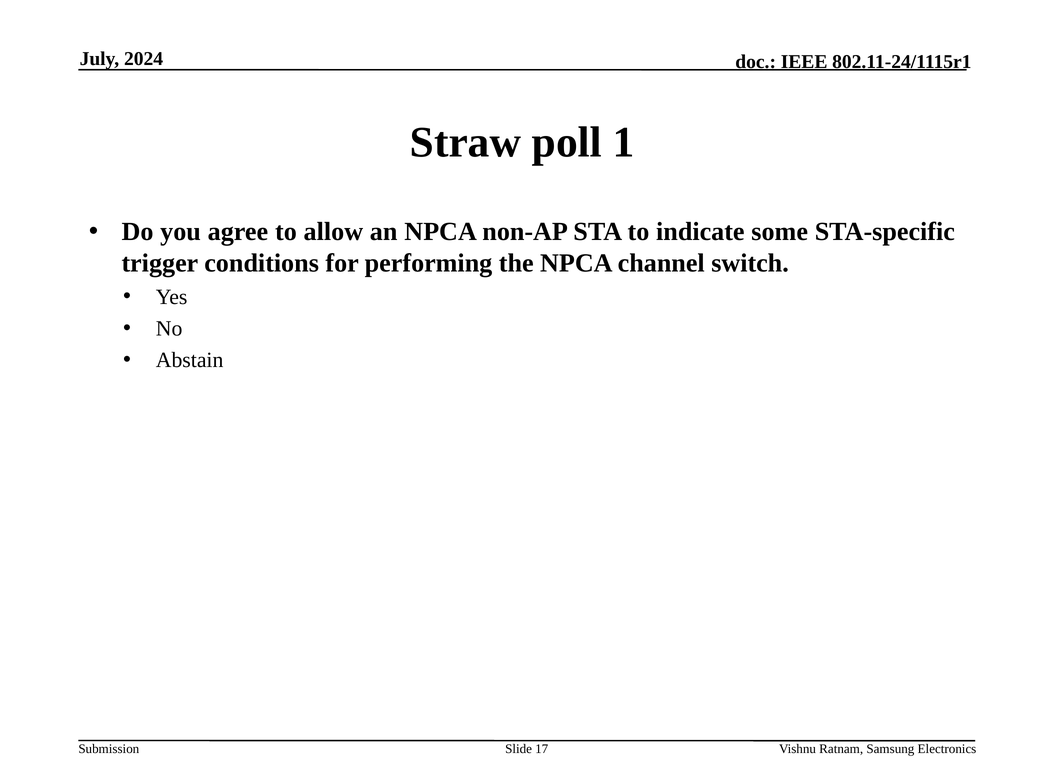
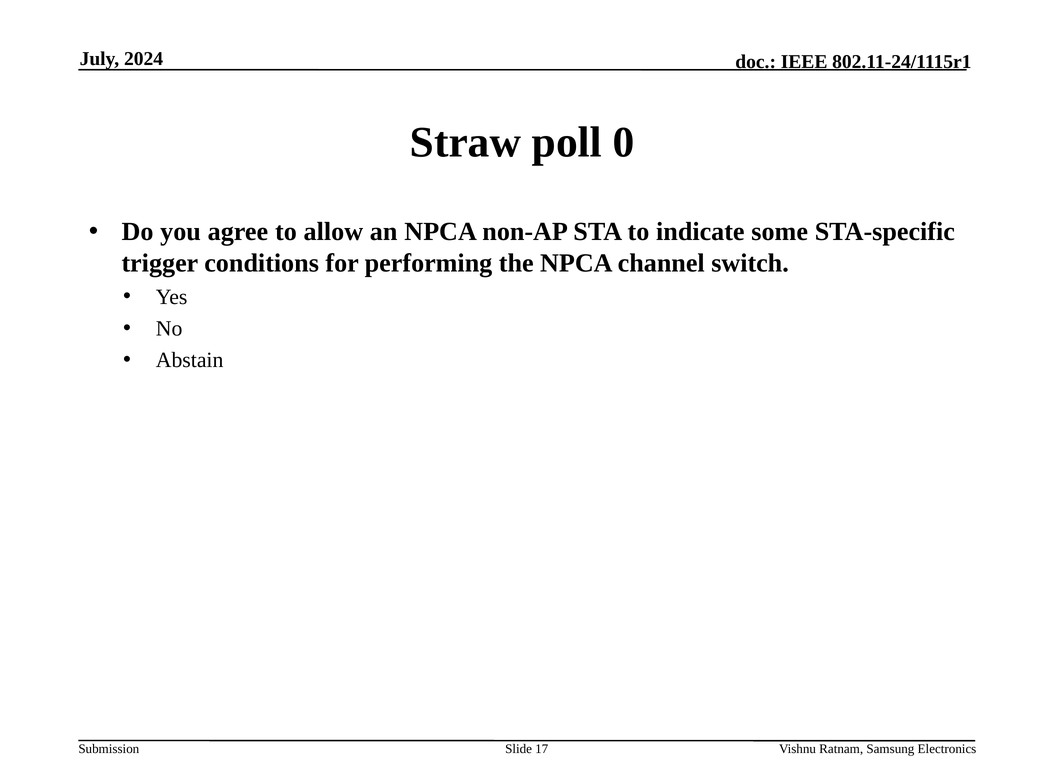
1: 1 -> 0 (624, 142)
